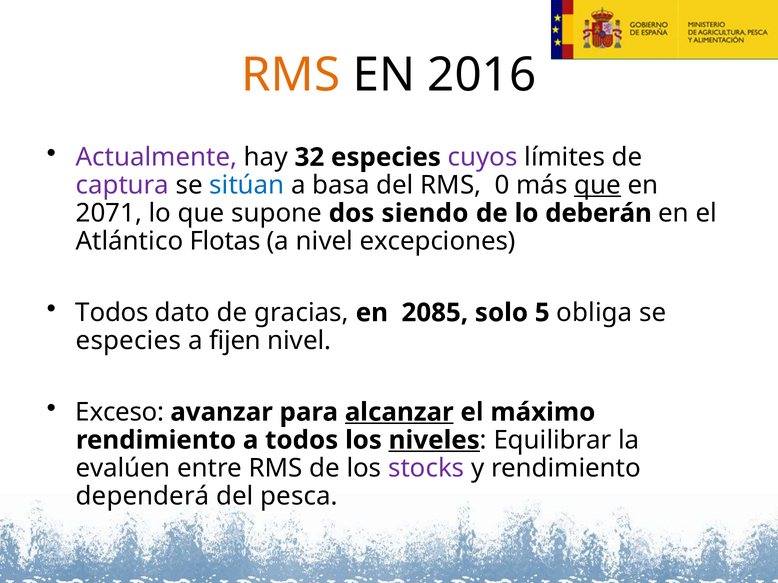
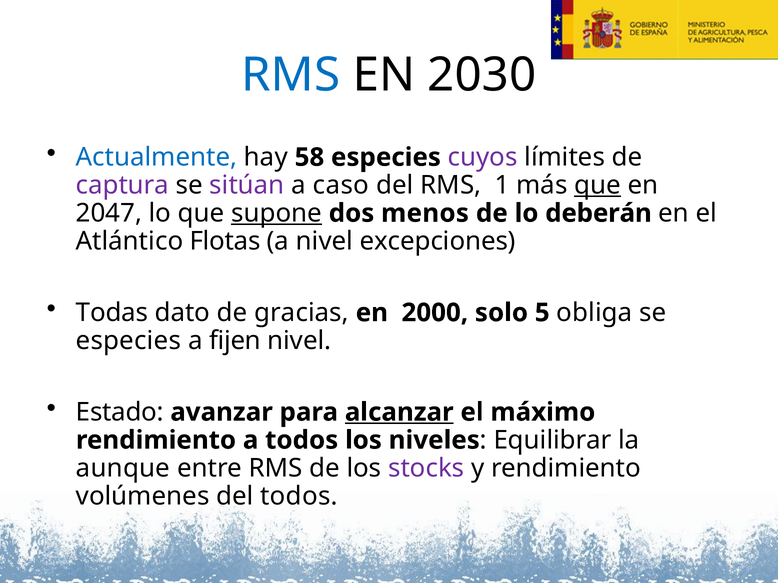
RMS colour: orange -> blue (291, 75)
2016: 2016 -> 2030 (482, 75)
Actualmente colour: purple -> blue (157, 157)
32: 32 -> 58 (309, 157)
sitúan colour: blue -> purple (247, 185)
basa: basa -> caso (341, 185)
0: 0 -> 1 (502, 185)
2071: 2071 -> 2047 (109, 213)
supone underline: none -> present (277, 213)
siendo: siendo -> menos (425, 213)
Todos: Todos -> Todas (112, 313)
2085: 2085 -> 2000 (435, 313)
Exceso: Exceso -> Estado (120, 413)
niveles underline: present -> none (434, 441)
evalúen: evalúen -> aunque (123, 468)
dependerá: dependerá -> volúmenes (143, 496)
del pesca: pesca -> todos (299, 496)
